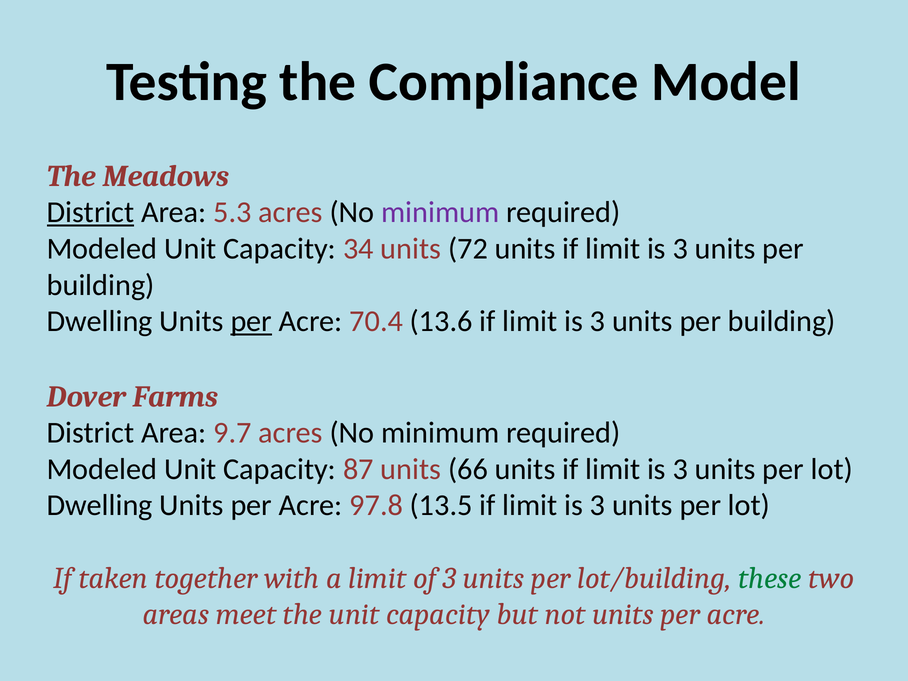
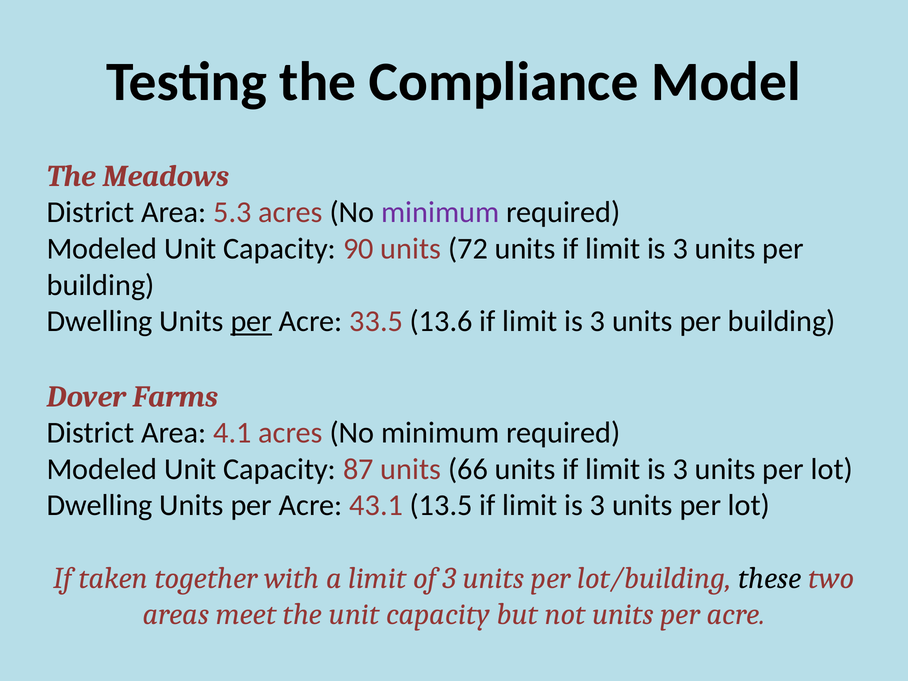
District underline: present -> none (91, 212)
34: 34 -> 90 (358, 249)
70.4: 70.4 -> 33.5 (376, 321)
9.7: 9.7 -> 4.1 (232, 433)
97.8: 97.8 -> 43.1 (376, 505)
these colour: green -> black (770, 578)
